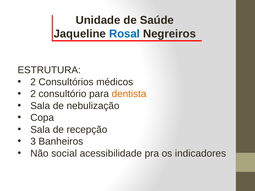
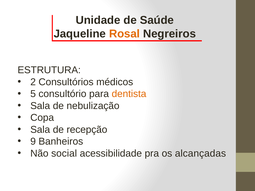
Rosal colour: blue -> orange (124, 34)
2: 2 -> 5 (33, 94)
3: 3 -> 9 (33, 142)
indicadores: indicadores -> alcançadas (200, 154)
